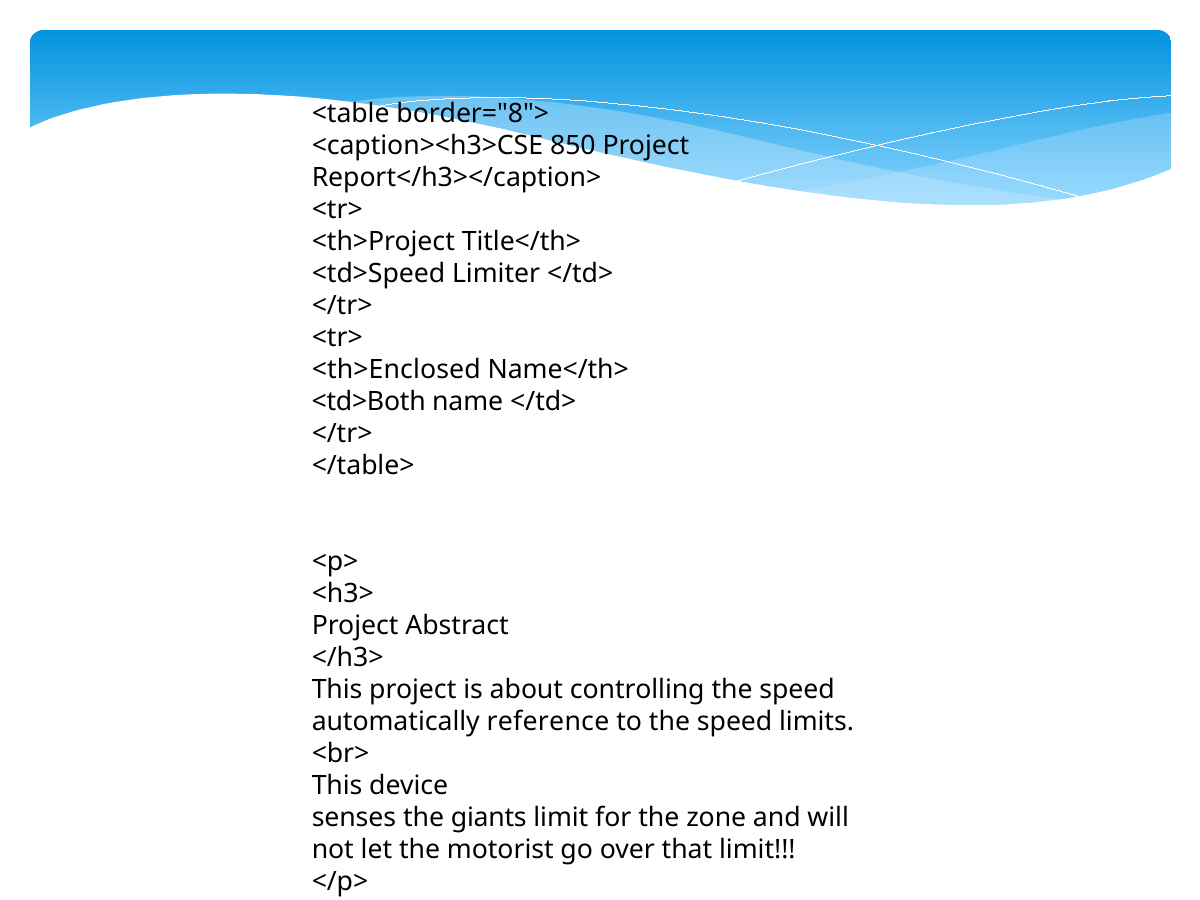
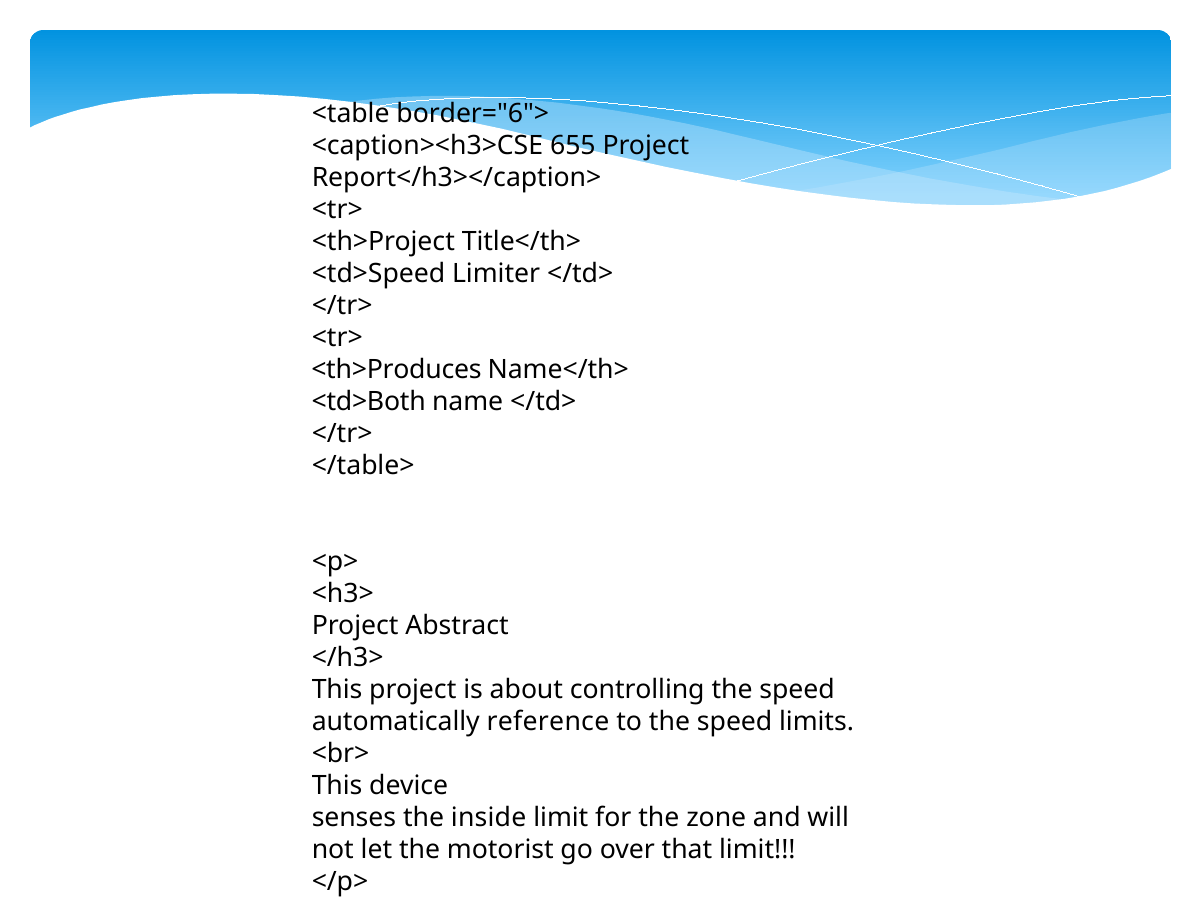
border="8">: border="8"> -> border="6"> (473, 114)
850: 850 -> 655 (573, 146)
<th>Enclosed: <th>Enclosed -> <th>Produces (396, 370)
giants: giants -> inside (489, 817)
